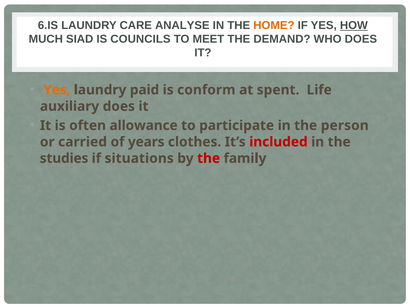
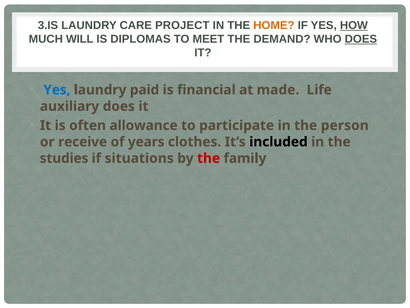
6.IS: 6.IS -> 3.IS (48, 25)
ANALYSE: ANALYSE -> PROJECT (182, 25)
SIAD: SIAD -> WILL (80, 39)
COUNCILS: COUNCILS -> DIPLOMAS (141, 39)
DOES underline: none -> present (361, 39)
Yes colour: orange -> blue (57, 90)
conform: conform -> financial (206, 90)
spent: spent -> made (278, 90)
carried: carried -> receive (83, 142)
included colour: red -> black (278, 142)
